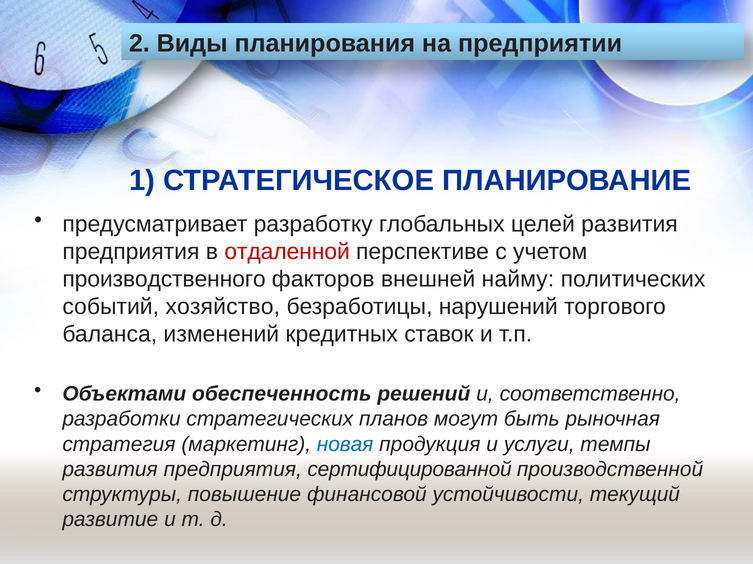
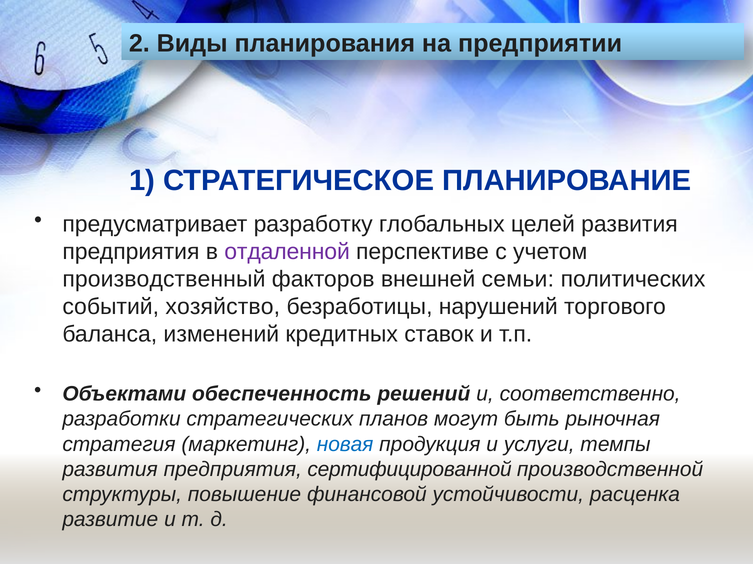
отдаленной colour: red -> purple (287, 252)
производственного: производственного -> производственный (164, 280)
найму: найму -> семьи (518, 280)
текущий: текущий -> расценка (635, 495)
